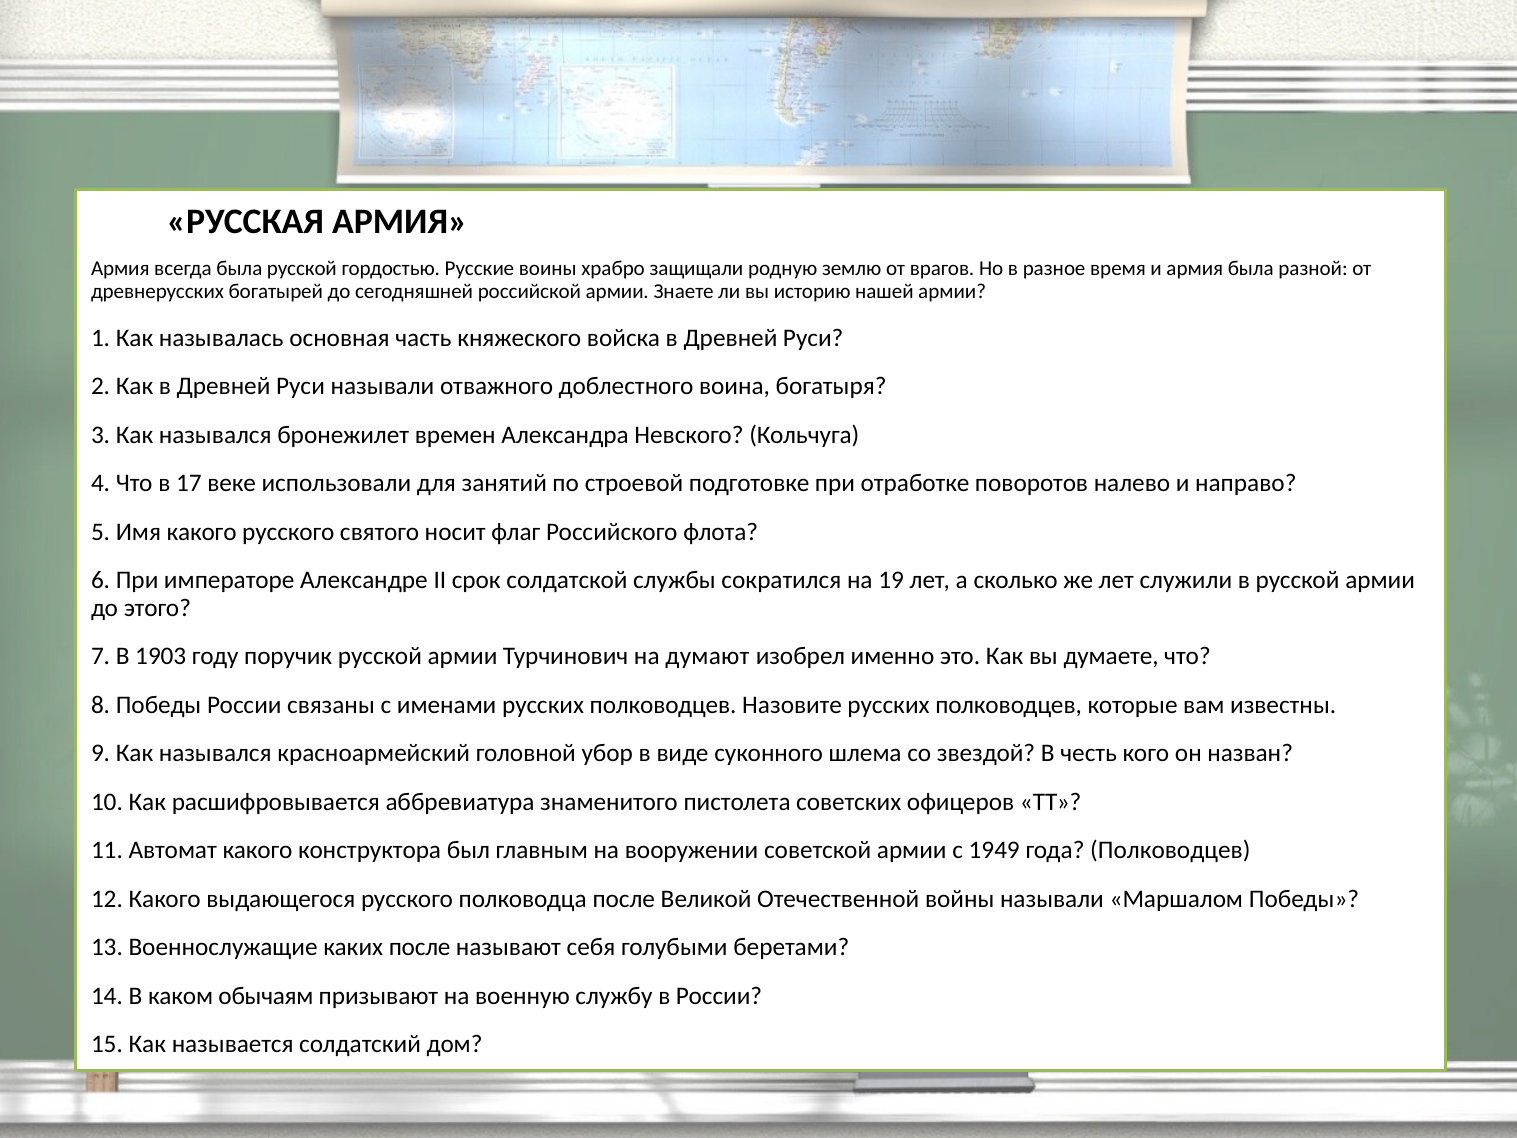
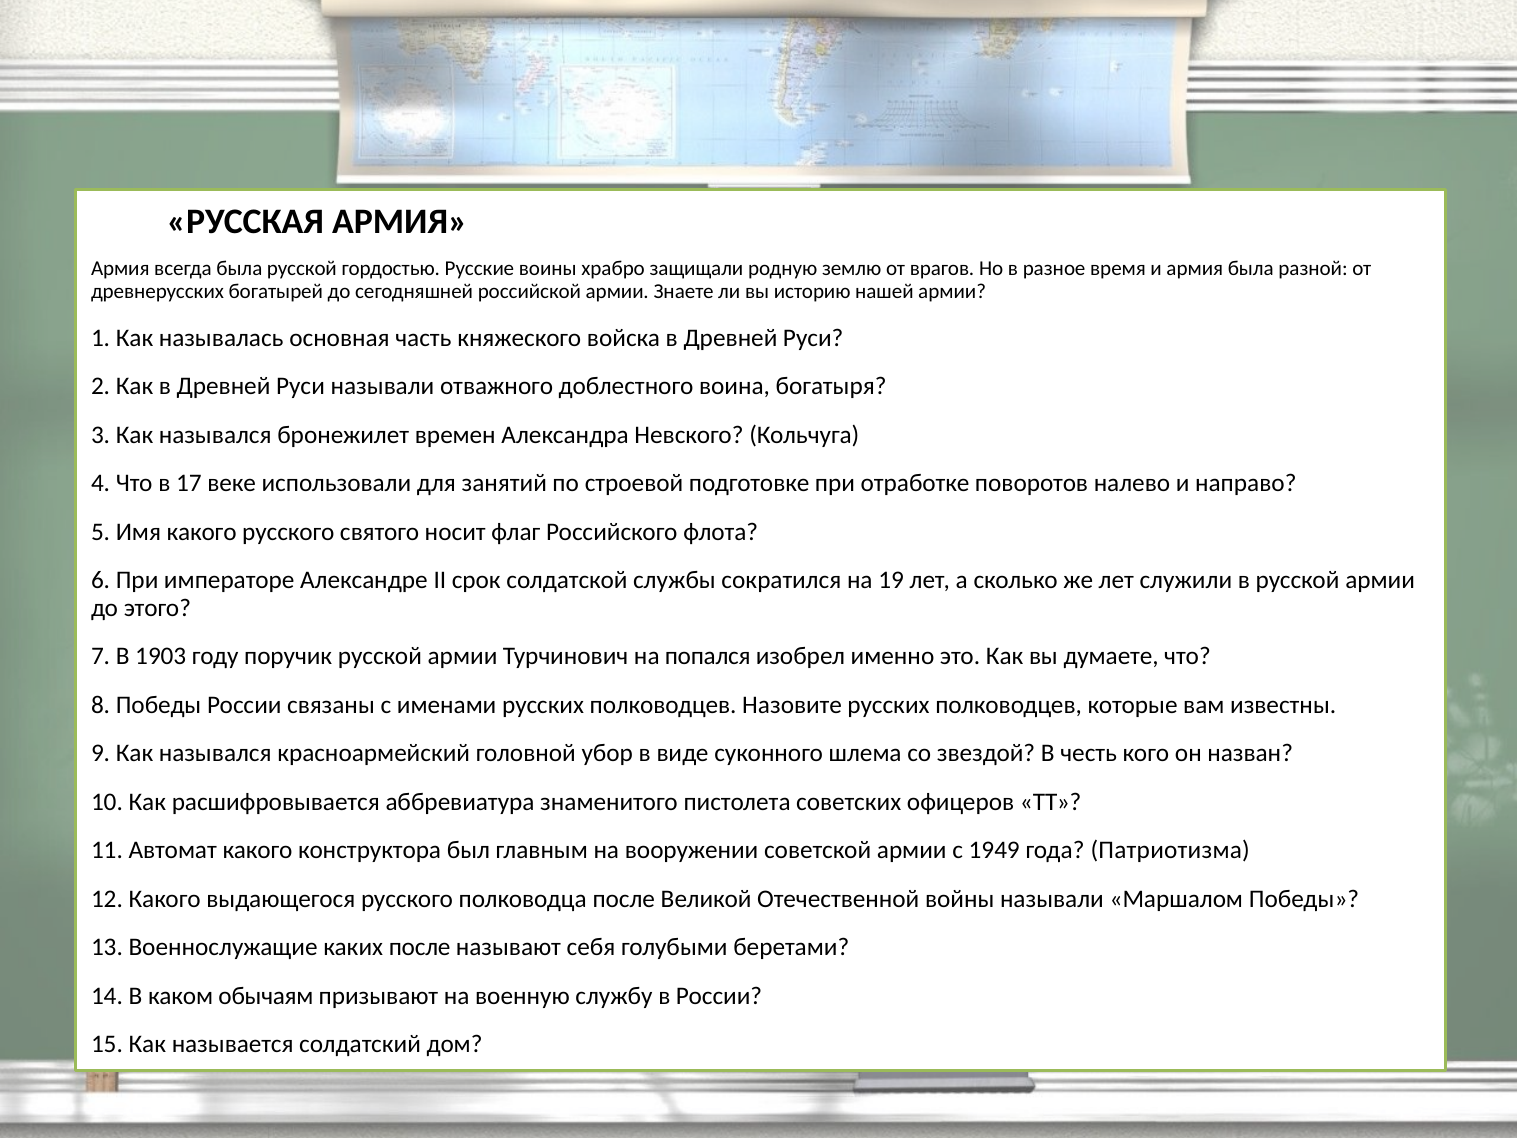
думают: думают -> попался (708, 656)
года Полководцев: Полководцев -> Патриотизма (1170, 850)
